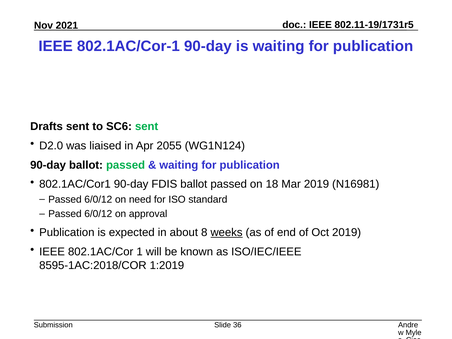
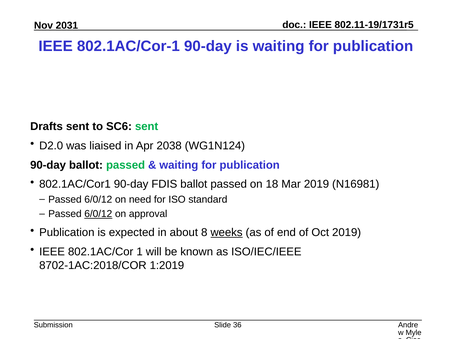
2021: 2021 -> 2031 (67, 26)
2055: 2055 -> 2038 (169, 146)
6/0/12 underline: none -> present (98, 214)
8595-1AC:2018/COR: 8595-1AC:2018/COR -> 8702-1AC:2018/COR (93, 265)
